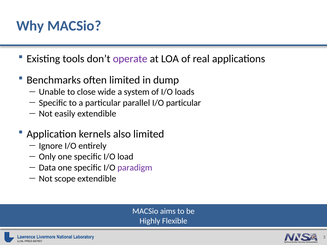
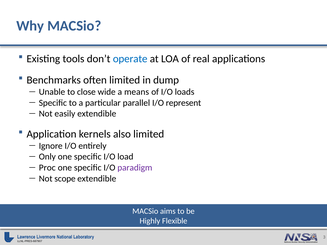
operate colour: purple -> blue (130, 59)
system: system -> means (137, 92)
I/O particular: particular -> represent (183, 103)
Data: Data -> Proc (47, 168)
